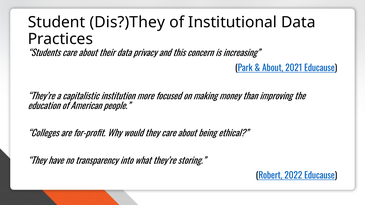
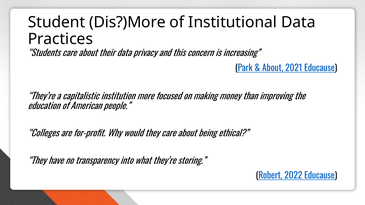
Dis?)They: Dis?)They -> Dis?)More (127, 22)
